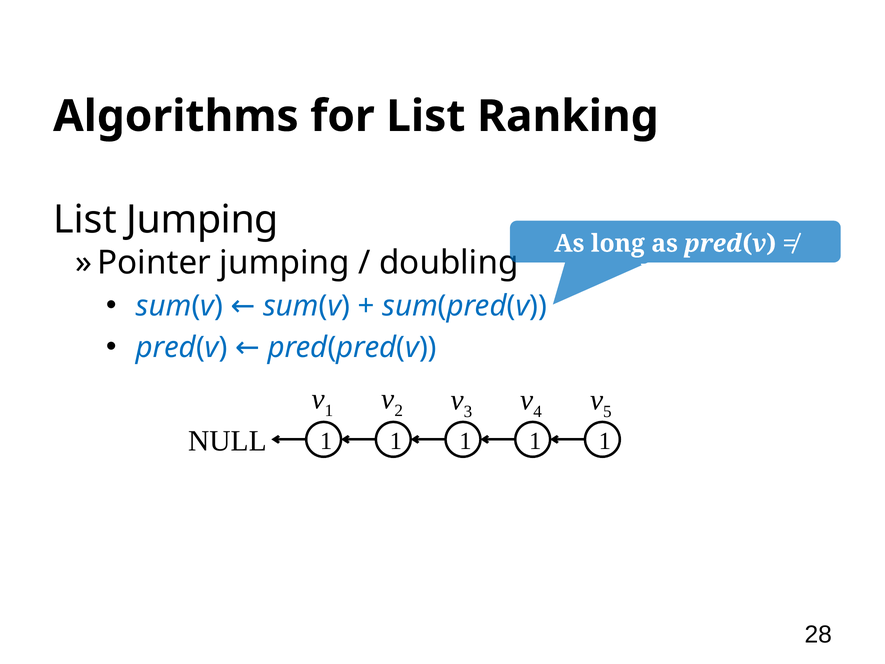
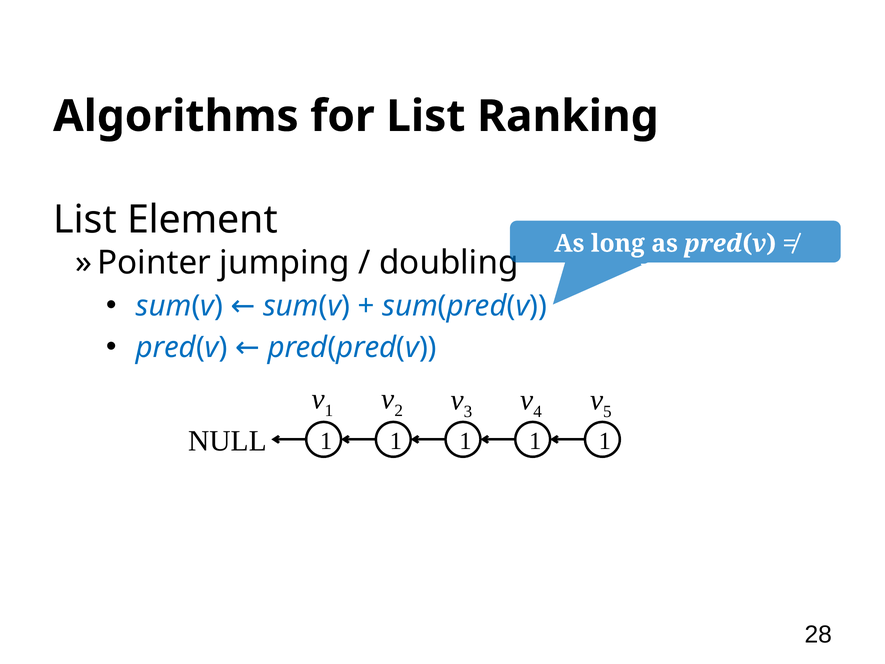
List Jumping: Jumping -> Element (202, 220)
